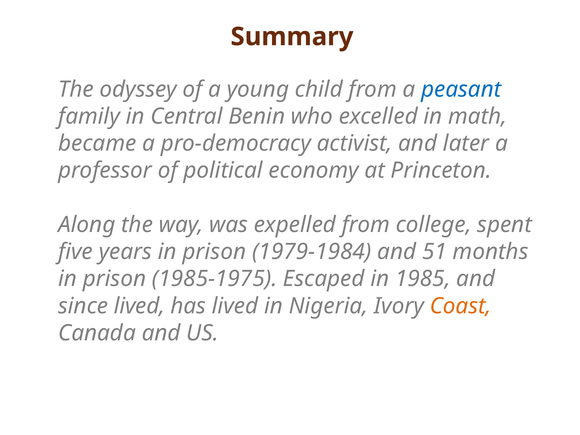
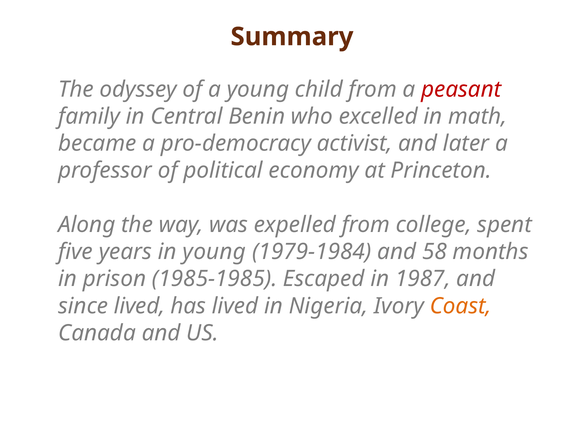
peasant colour: blue -> red (461, 89)
years in prison: prison -> young (214, 252)
51: 51 -> 58 (434, 252)
1985-1975: 1985-1975 -> 1985-1985 (215, 279)
1985: 1985 -> 1987 (423, 279)
